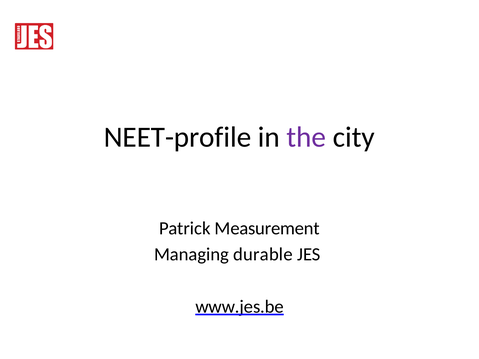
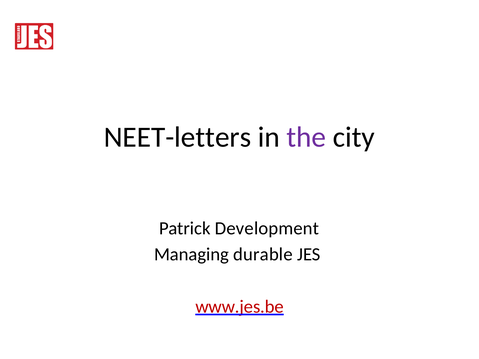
NEET-profile: NEET-profile -> NEET-letters (177, 137)
Measurement: Measurement -> Development (267, 229)
www.jes.be colour: black -> red (240, 307)
